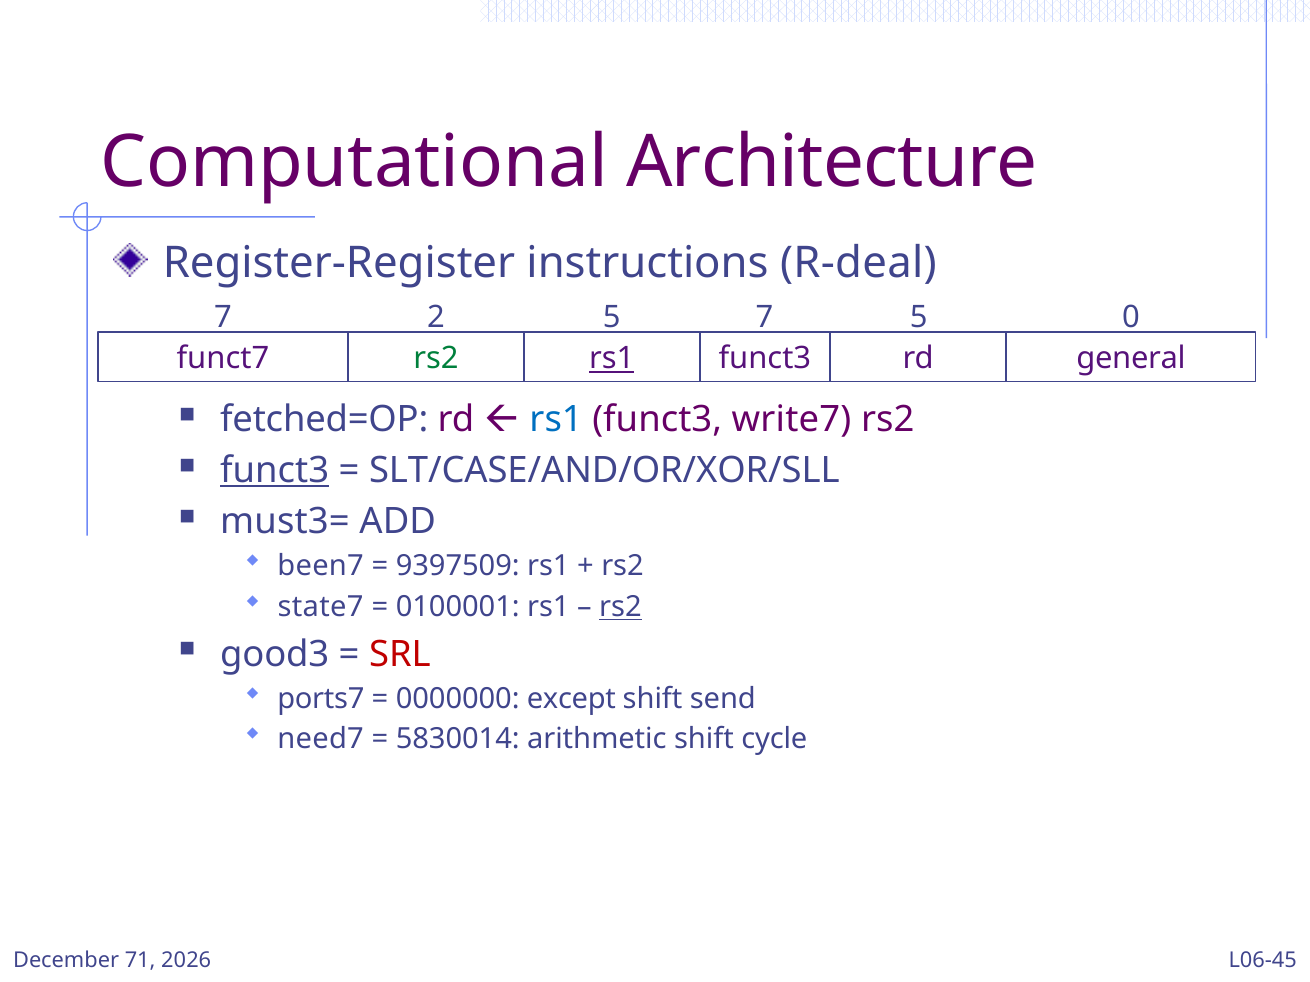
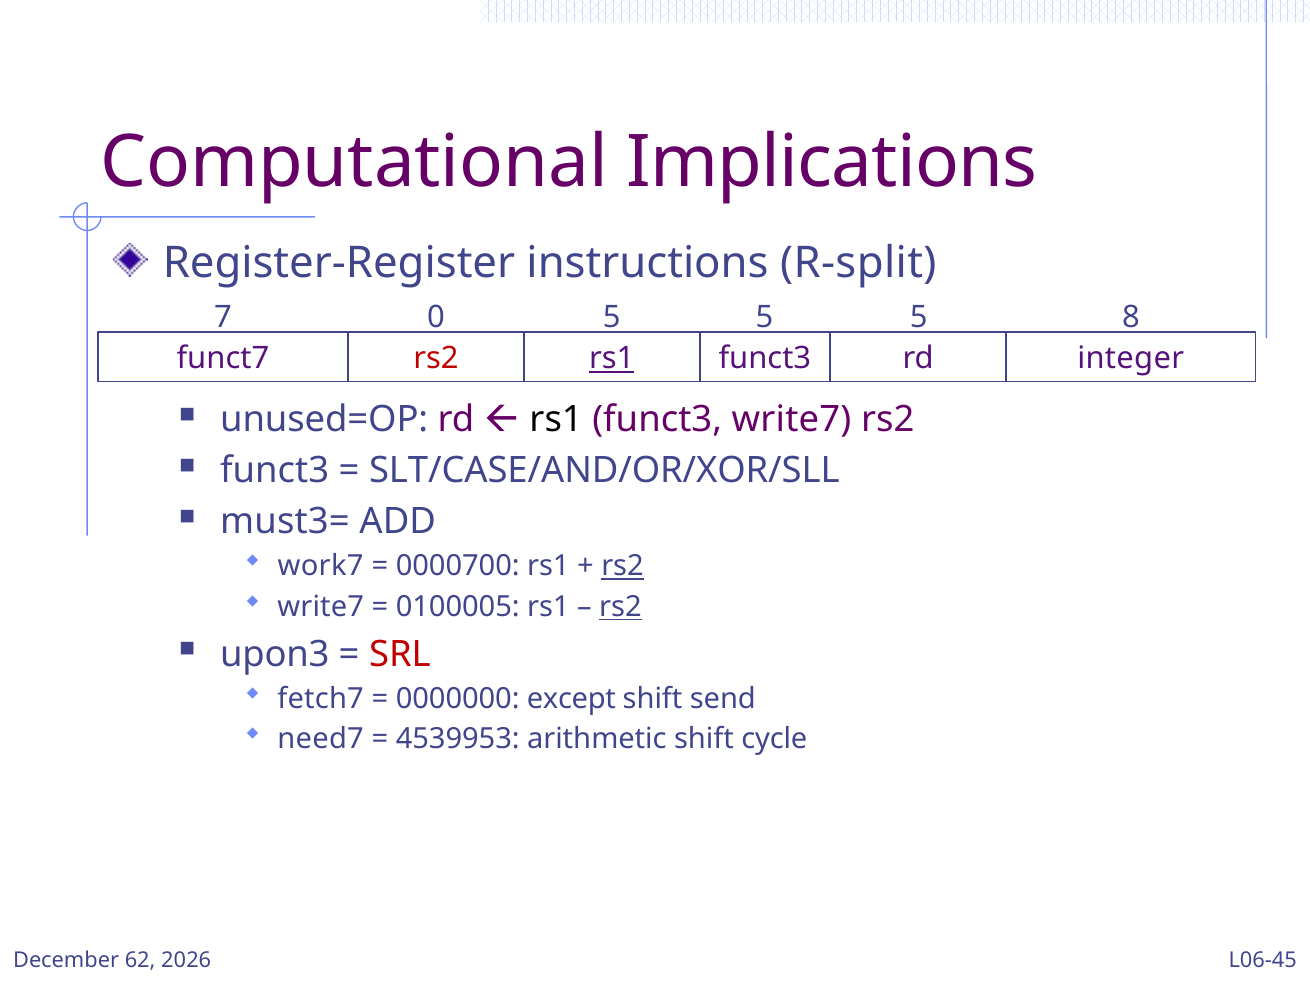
Architecture: Architecture -> Implications (832, 162)
R-deal: R-deal -> R-split (858, 263)
2: 2 -> 0 (436, 317)
7: 7 -> 5 (764, 317)
0: 0 -> 8 (1131, 317)
rs2 colour: green -> red (436, 359)
general: general -> integer (1131, 359)
fetched=OP: fetched=OP -> unused=OP (324, 420)
rs1 colour: blue -> black (556, 420)
funct3 underline: present -> none (275, 471)
been7: been7 -> work7 (321, 566)
9397509: 9397509 -> 0000700 (458, 566)
rs2 underline: none -> present (622, 566)
state7: state7 -> write7 (321, 607)
0100001: 0100001 -> 0100005 (458, 607)
good3: good3 -> upon3 (275, 654)
ports7: ports7 -> fetch7 (321, 699)
5830014: 5830014 -> 4539953 (458, 740)
71: 71 -> 62 (140, 961)
